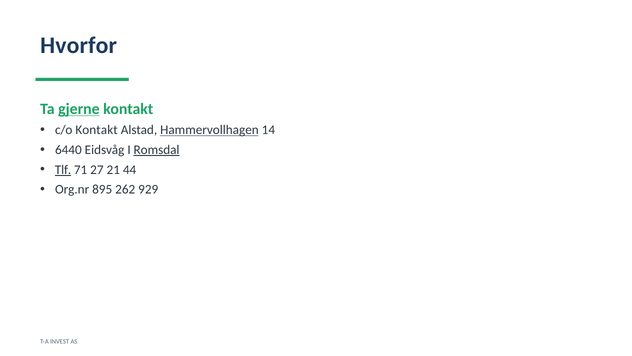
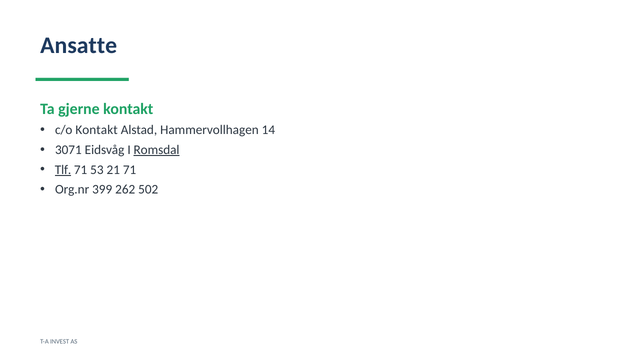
Hvorfor: Hvorfor -> Ansatte (79, 45)
gjerne underline: present -> none (79, 109)
Hammervollhagen underline: present -> none (209, 130)
6440: 6440 -> 3071 (68, 150)
27: 27 -> 53 (97, 169)
21 44: 44 -> 71 (130, 169)
895: 895 -> 399 (102, 189)
929: 929 -> 502 (148, 189)
